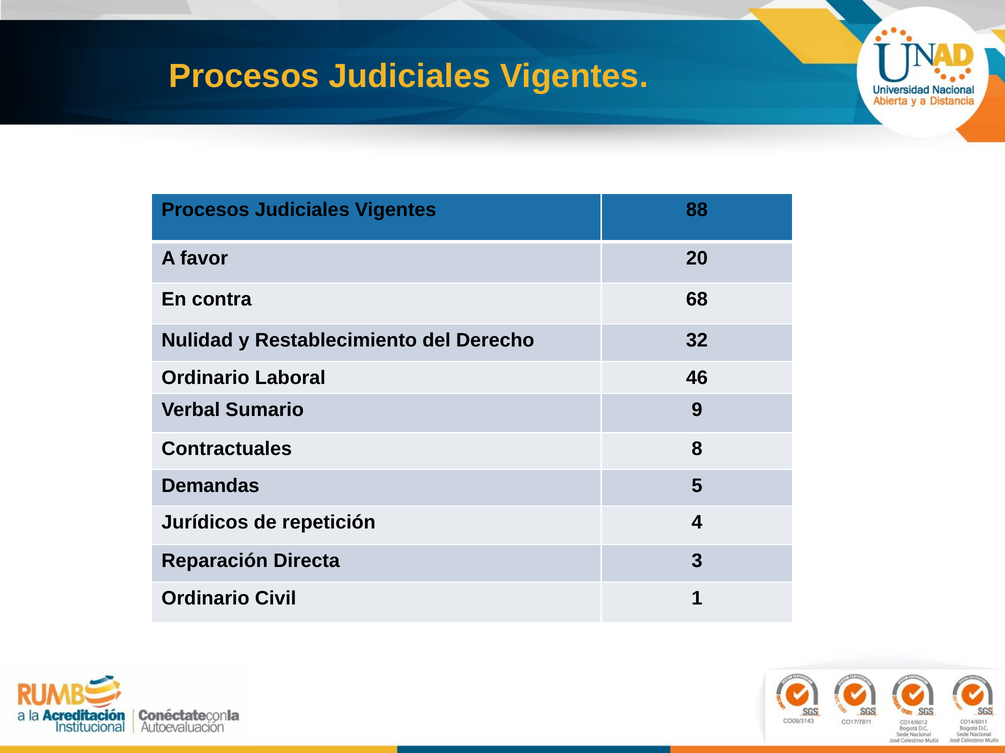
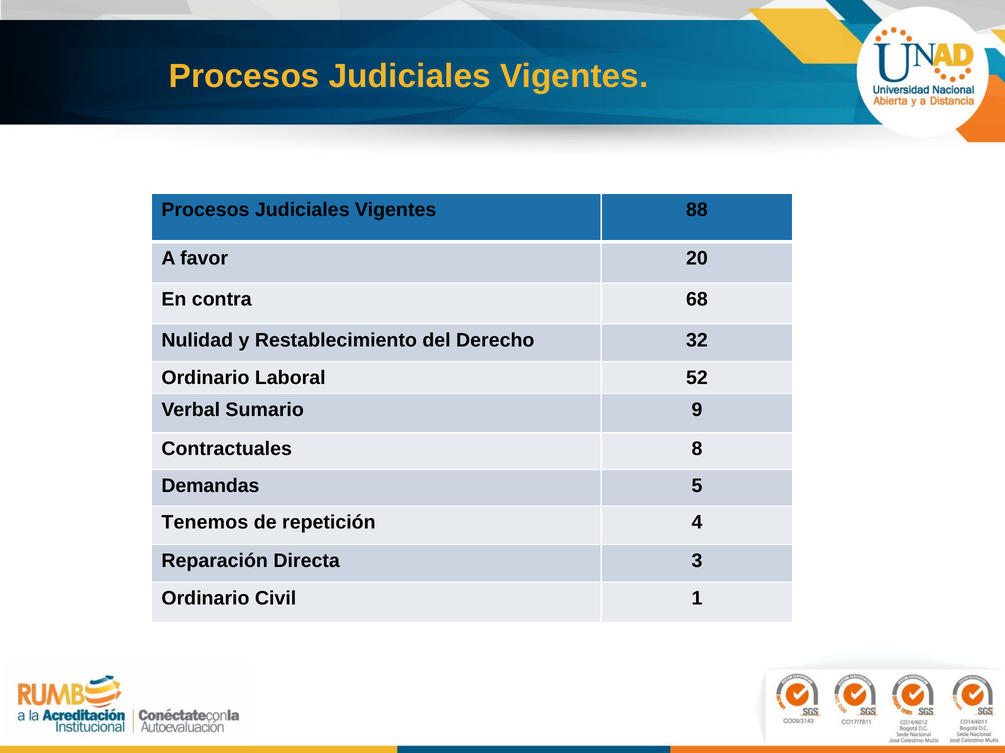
46: 46 -> 52 (697, 378)
Jurídicos: Jurídicos -> Tenemos (205, 523)
